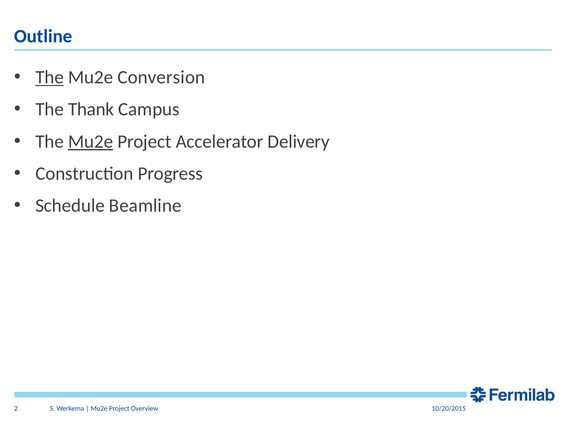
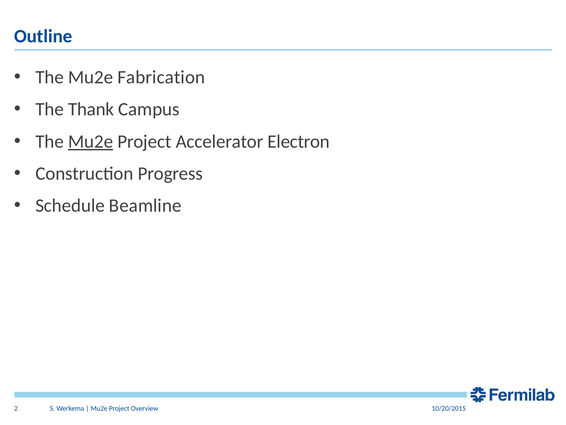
The underline: present -> none (50, 77)
Conversion: Conversion -> Fabrication (161, 77)
Delivery: Delivery -> Electron (299, 141)
